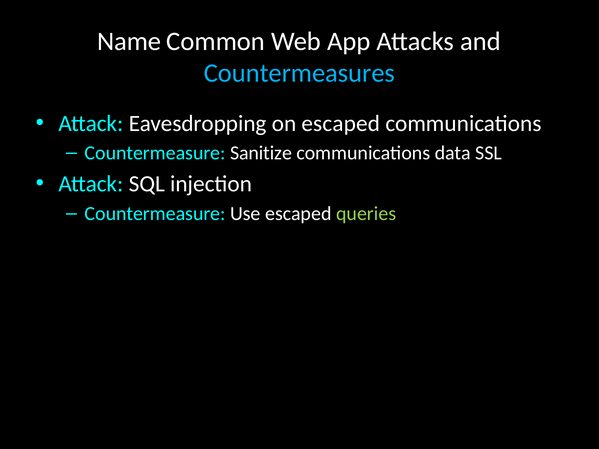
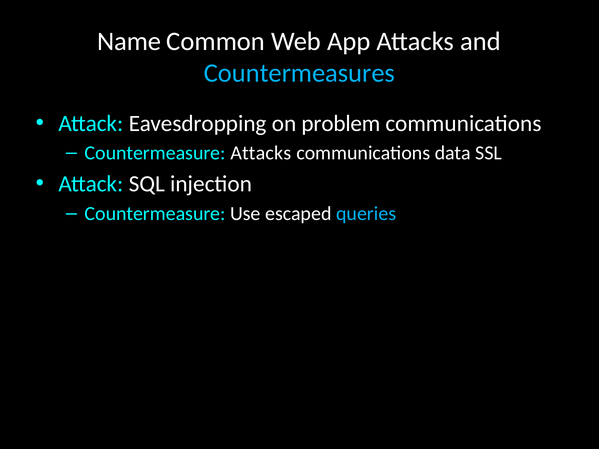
on escaped: escaped -> problem (341, 123)
Countermeasure Sanitize: Sanitize -> Attacks (261, 153)
queries colour: light green -> light blue (366, 214)
